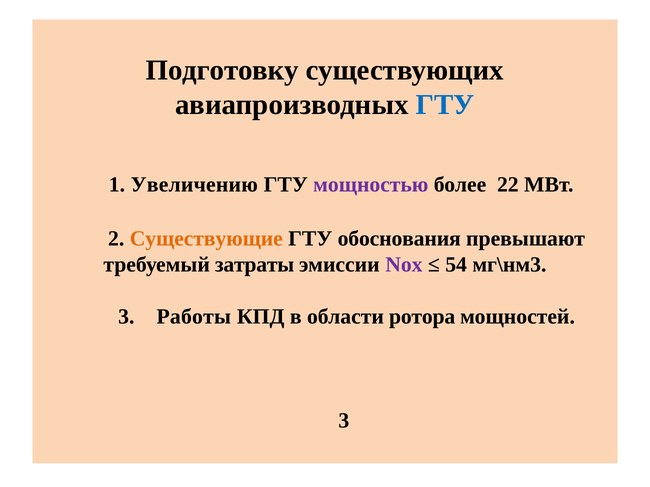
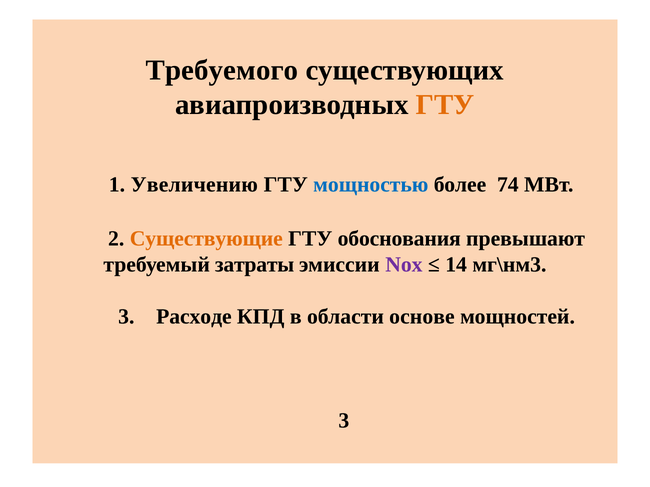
Подготовку: Подготовку -> Требуемого (222, 70)
ГТУ colour: blue -> orange (445, 105)
мощностью colour: purple -> blue (371, 185)
22: 22 -> 74 (508, 185)
54: 54 -> 14 (456, 265)
Работы: Работы -> Расходе (194, 317)
ротора: ротора -> основе (422, 317)
